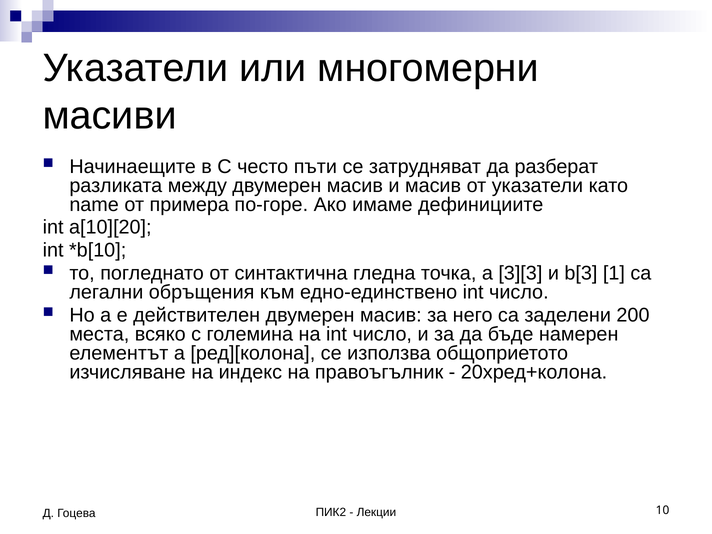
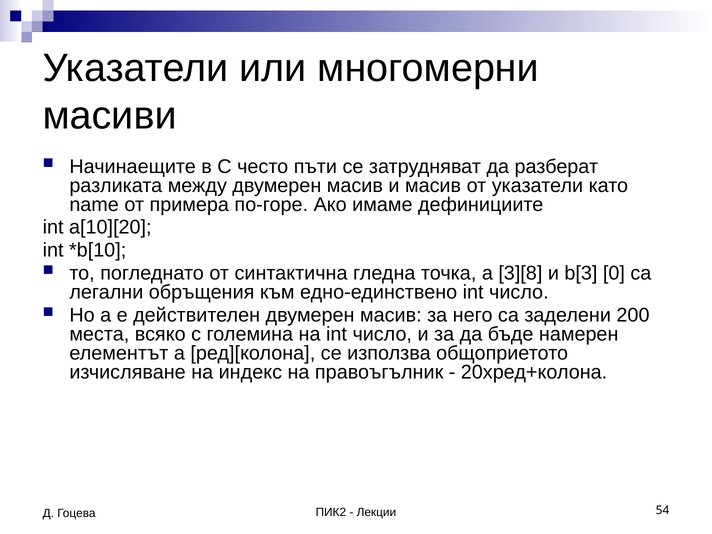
3][3: 3][3 -> 3][8 (520, 273)
1: 1 -> 0 (614, 273)
10: 10 -> 54 (663, 510)
